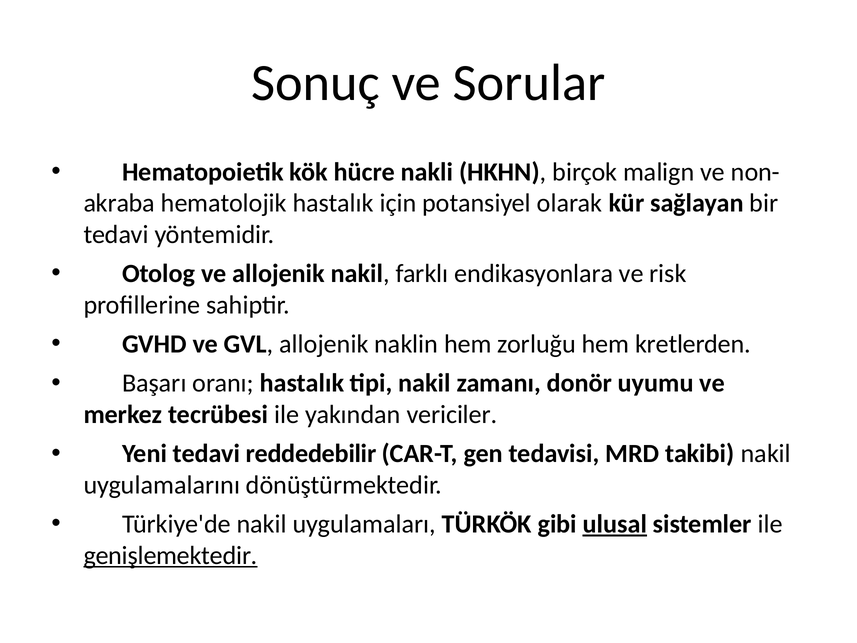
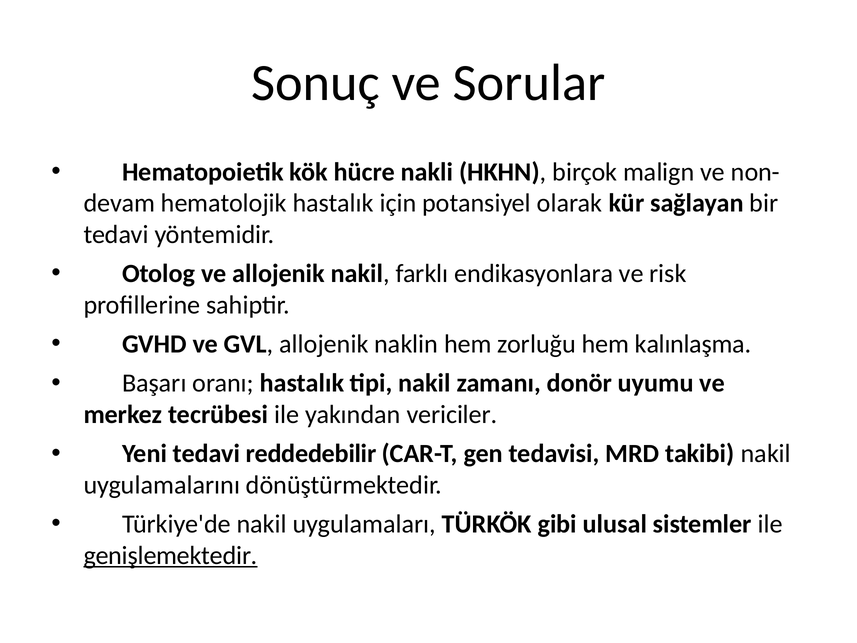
akraba: akraba -> devam (119, 203)
kretlerden: kretlerden -> kalınlaşma (693, 344)
ulusal underline: present -> none (615, 524)
